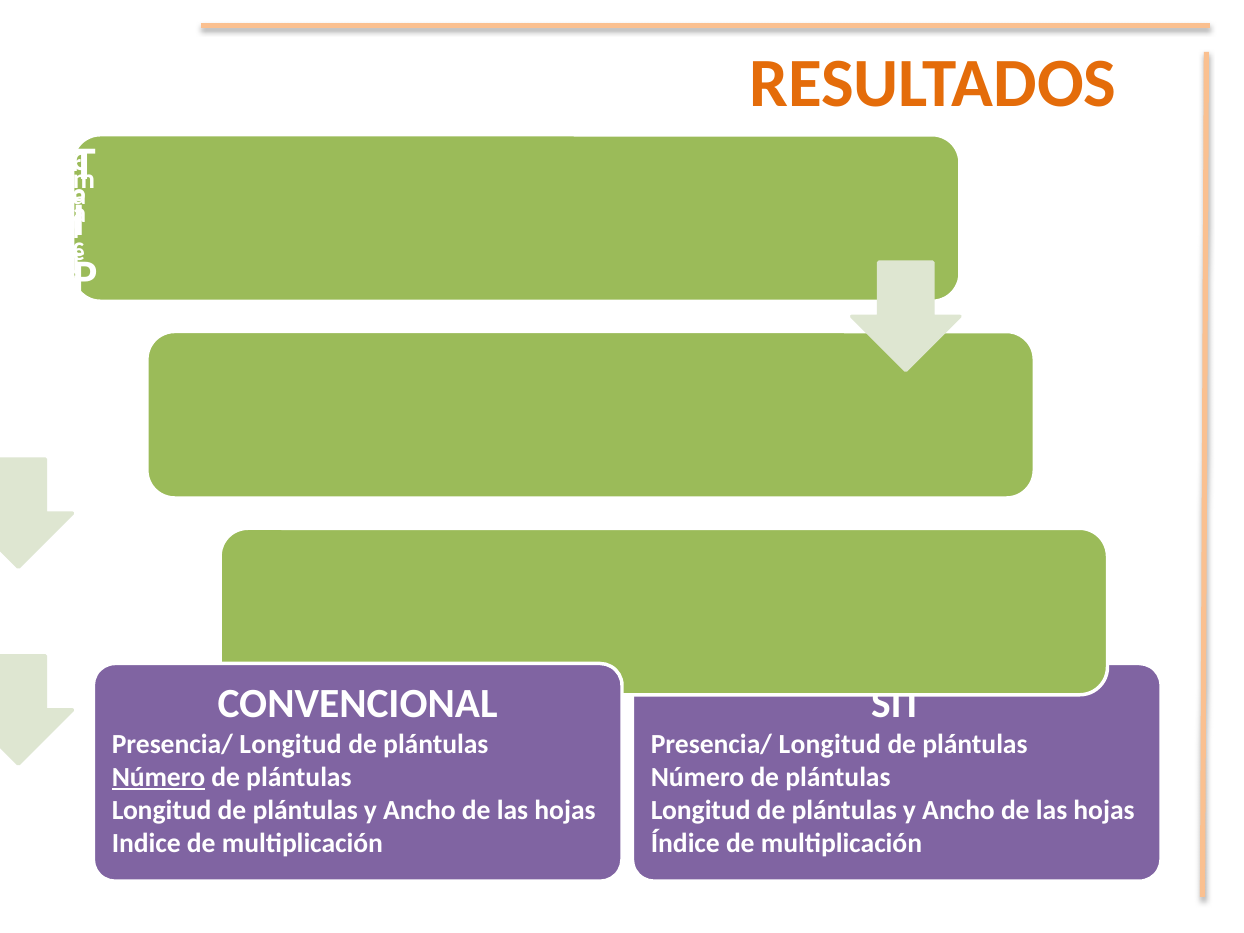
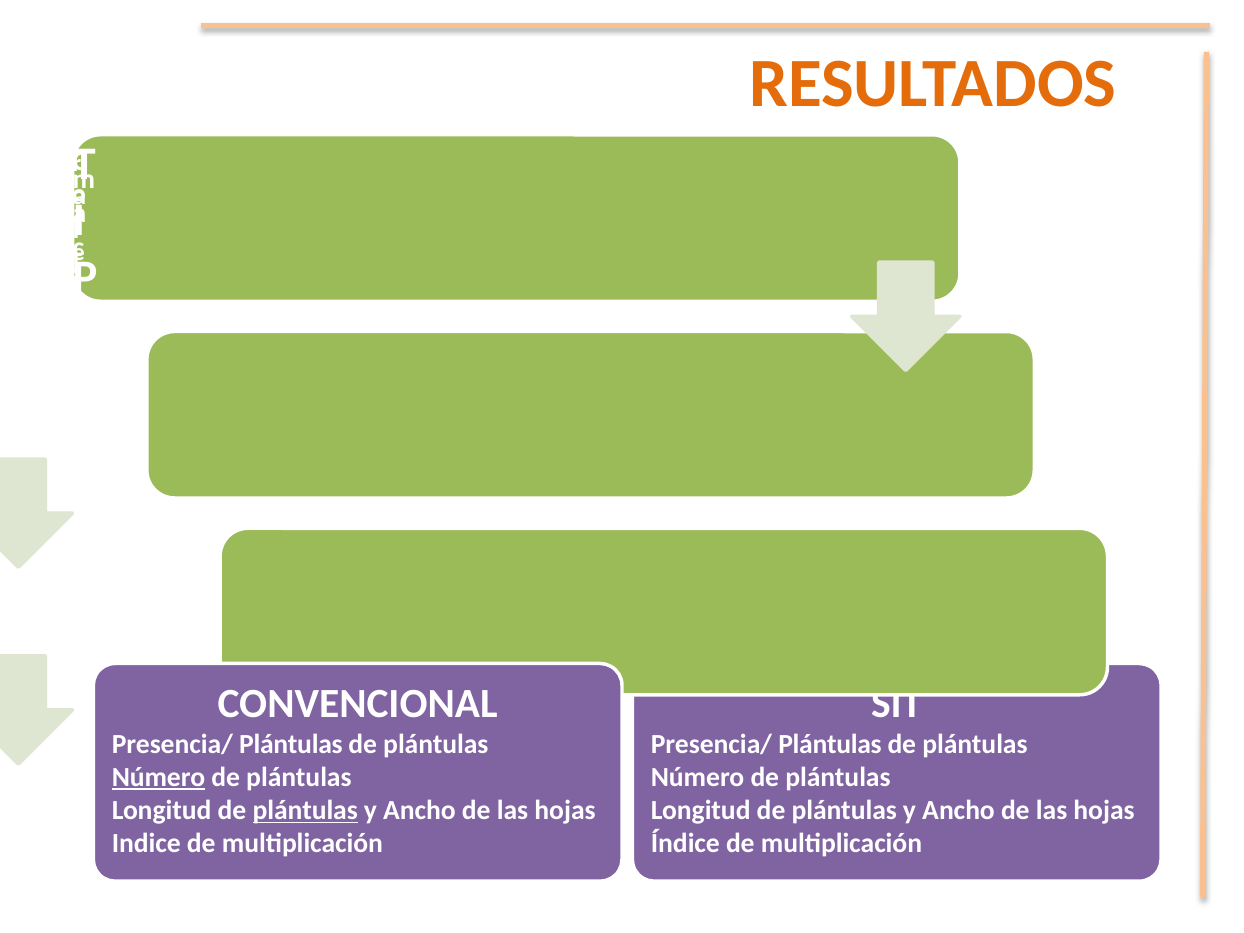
Longitud: Longitud -> Plántulas (291, 744)
Longitud: Longitud -> Plántulas (830, 744)
plántulas underline: none -> present (305, 811)
